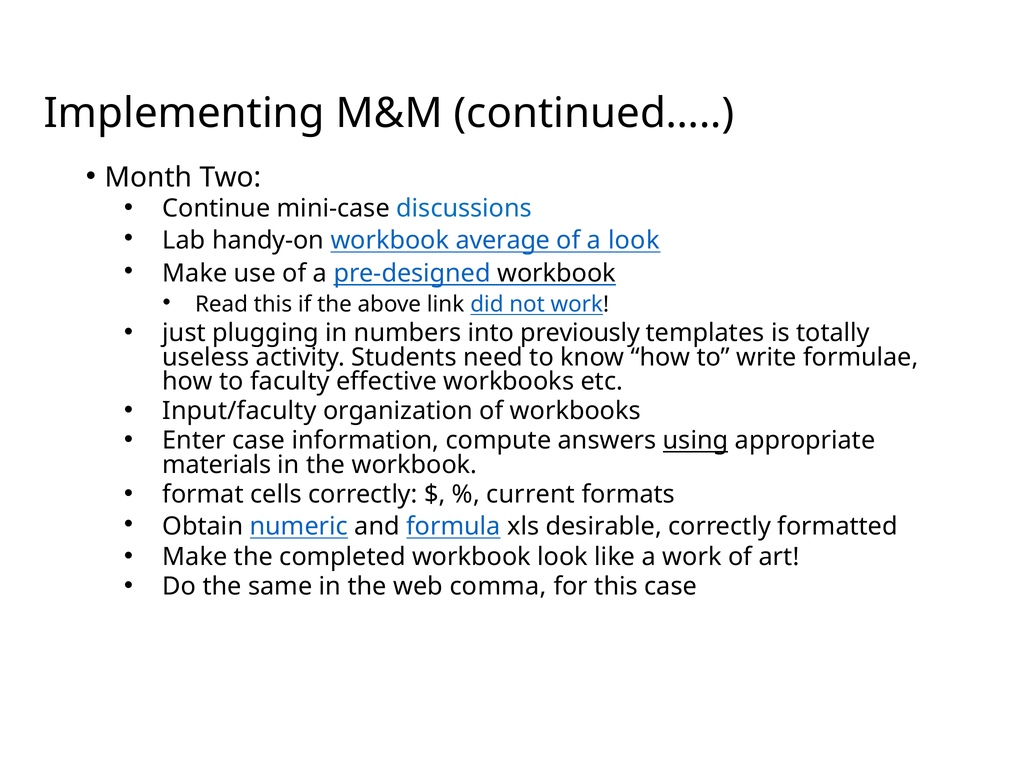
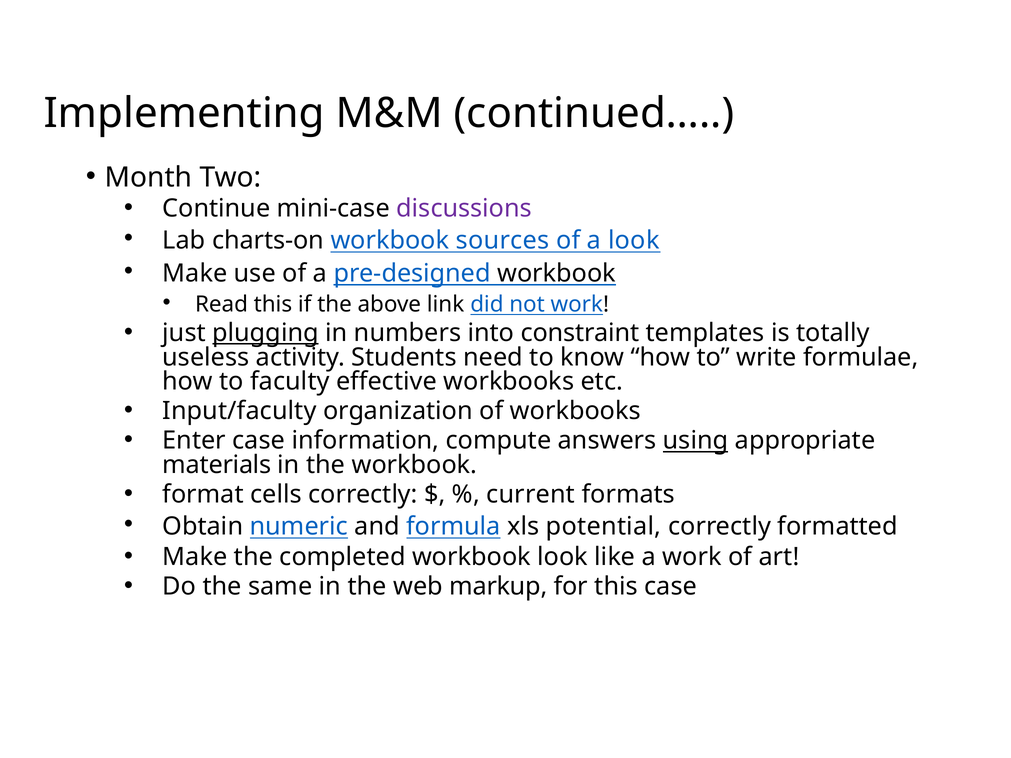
discussions colour: blue -> purple (464, 208)
handy-on: handy-on -> charts-on (268, 241)
average: average -> sources (503, 241)
plugging underline: none -> present (266, 333)
previously: previously -> constraint (580, 333)
desirable: desirable -> potential (604, 527)
comma: comma -> markup (498, 586)
